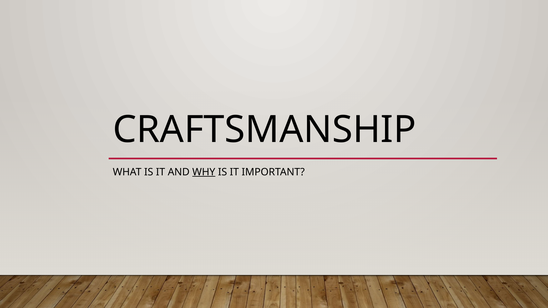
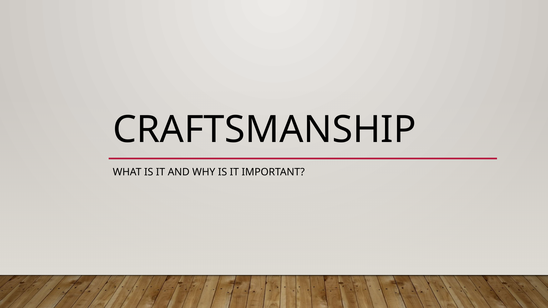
WHY underline: present -> none (204, 172)
